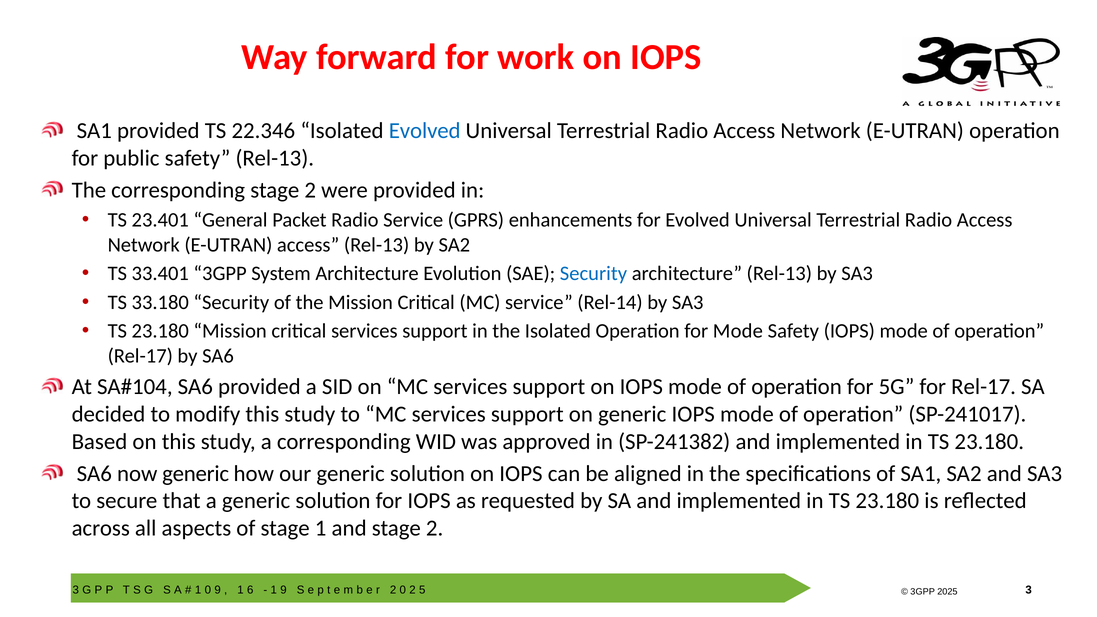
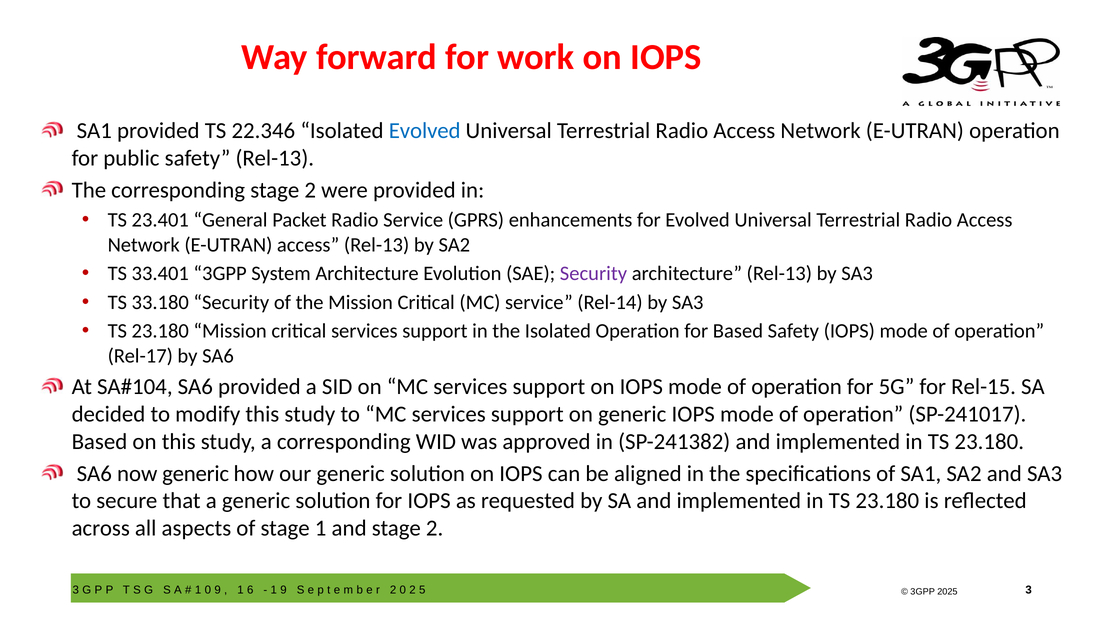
Security colour: blue -> purple (593, 274)
for Mode: Mode -> Based (738, 331)
for Rel-17: Rel-17 -> Rel-15 (984, 387)
